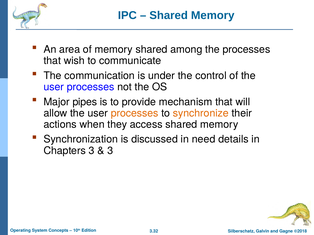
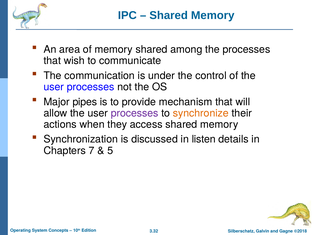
processes colour: orange -> purple (135, 113)
need: need -> listen (204, 140)
Chapters 3: 3 -> 7 (92, 151)
3: 3 -> 5 (110, 151)
